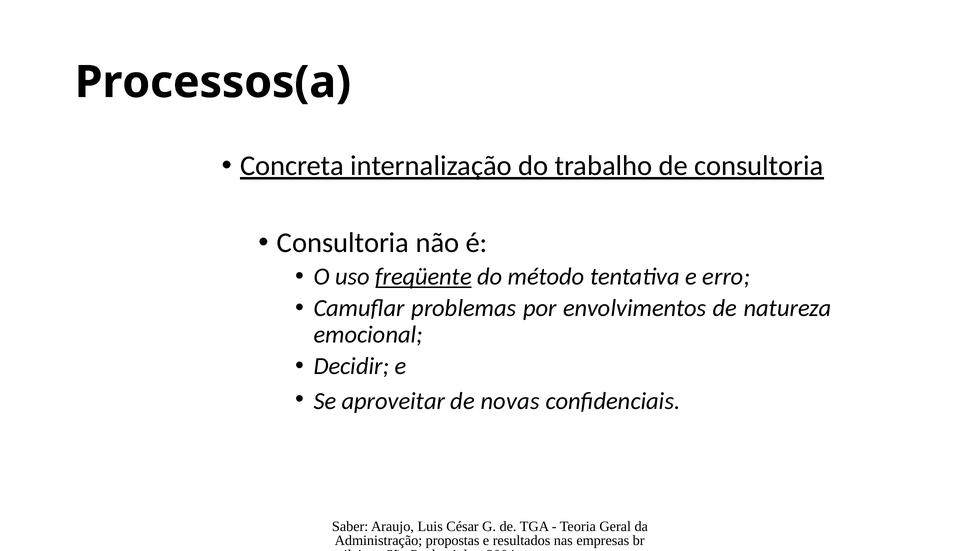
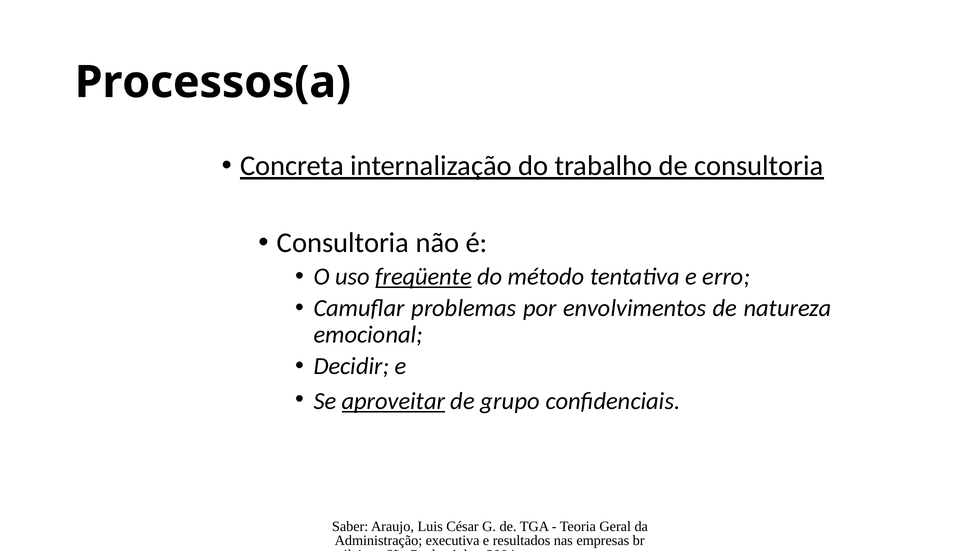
aproveitar underline: none -> present (393, 401)
novas: novas -> grupo (510, 401)
propostas: propostas -> executiva (453, 541)
